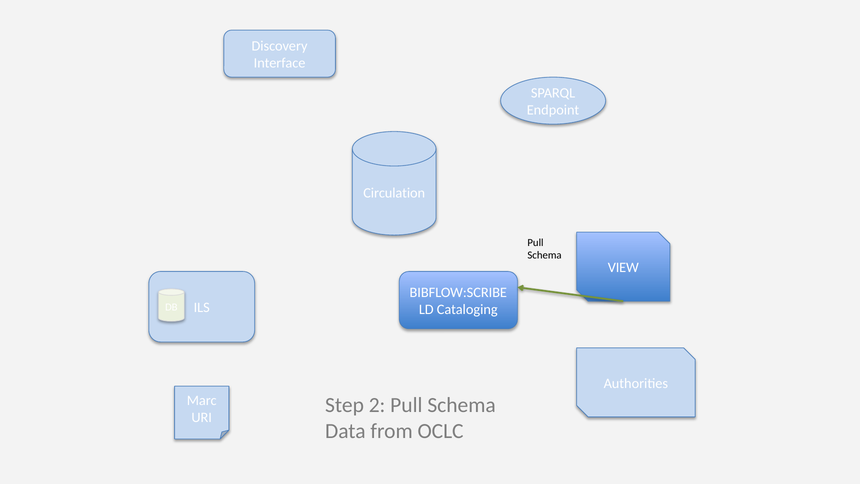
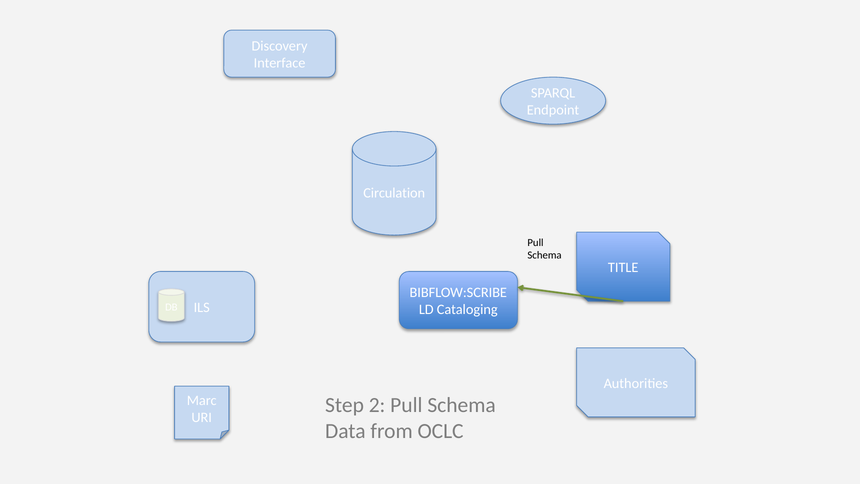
VIEW: VIEW -> TITLE (623, 268)
